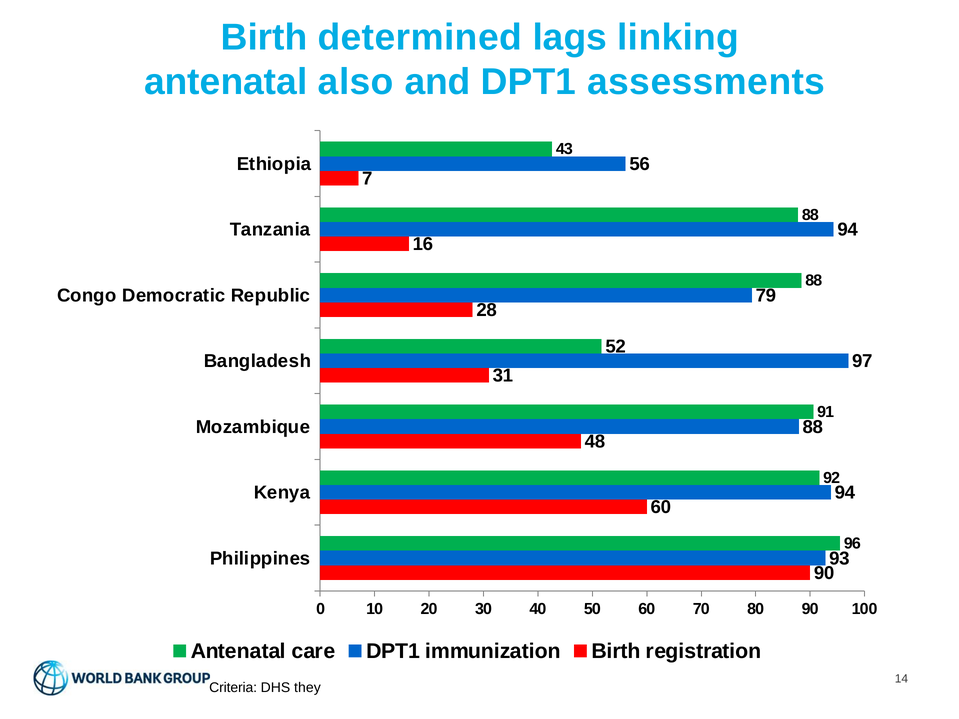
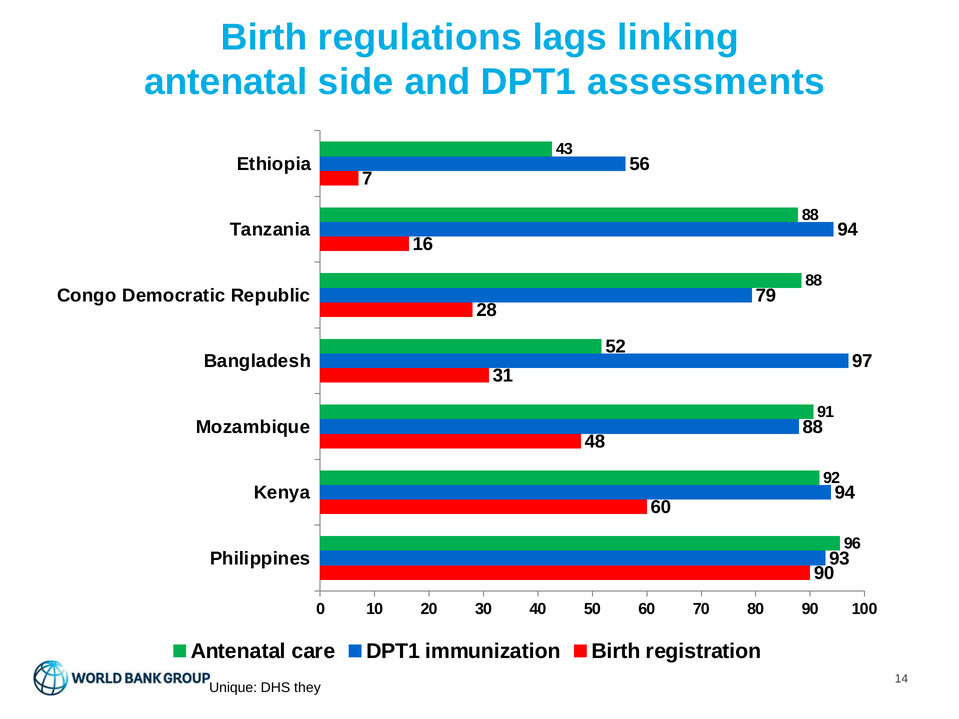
determined: determined -> regulations (420, 37)
also: also -> side (356, 82)
Criteria: Criteria -> Unique (233, 688)
